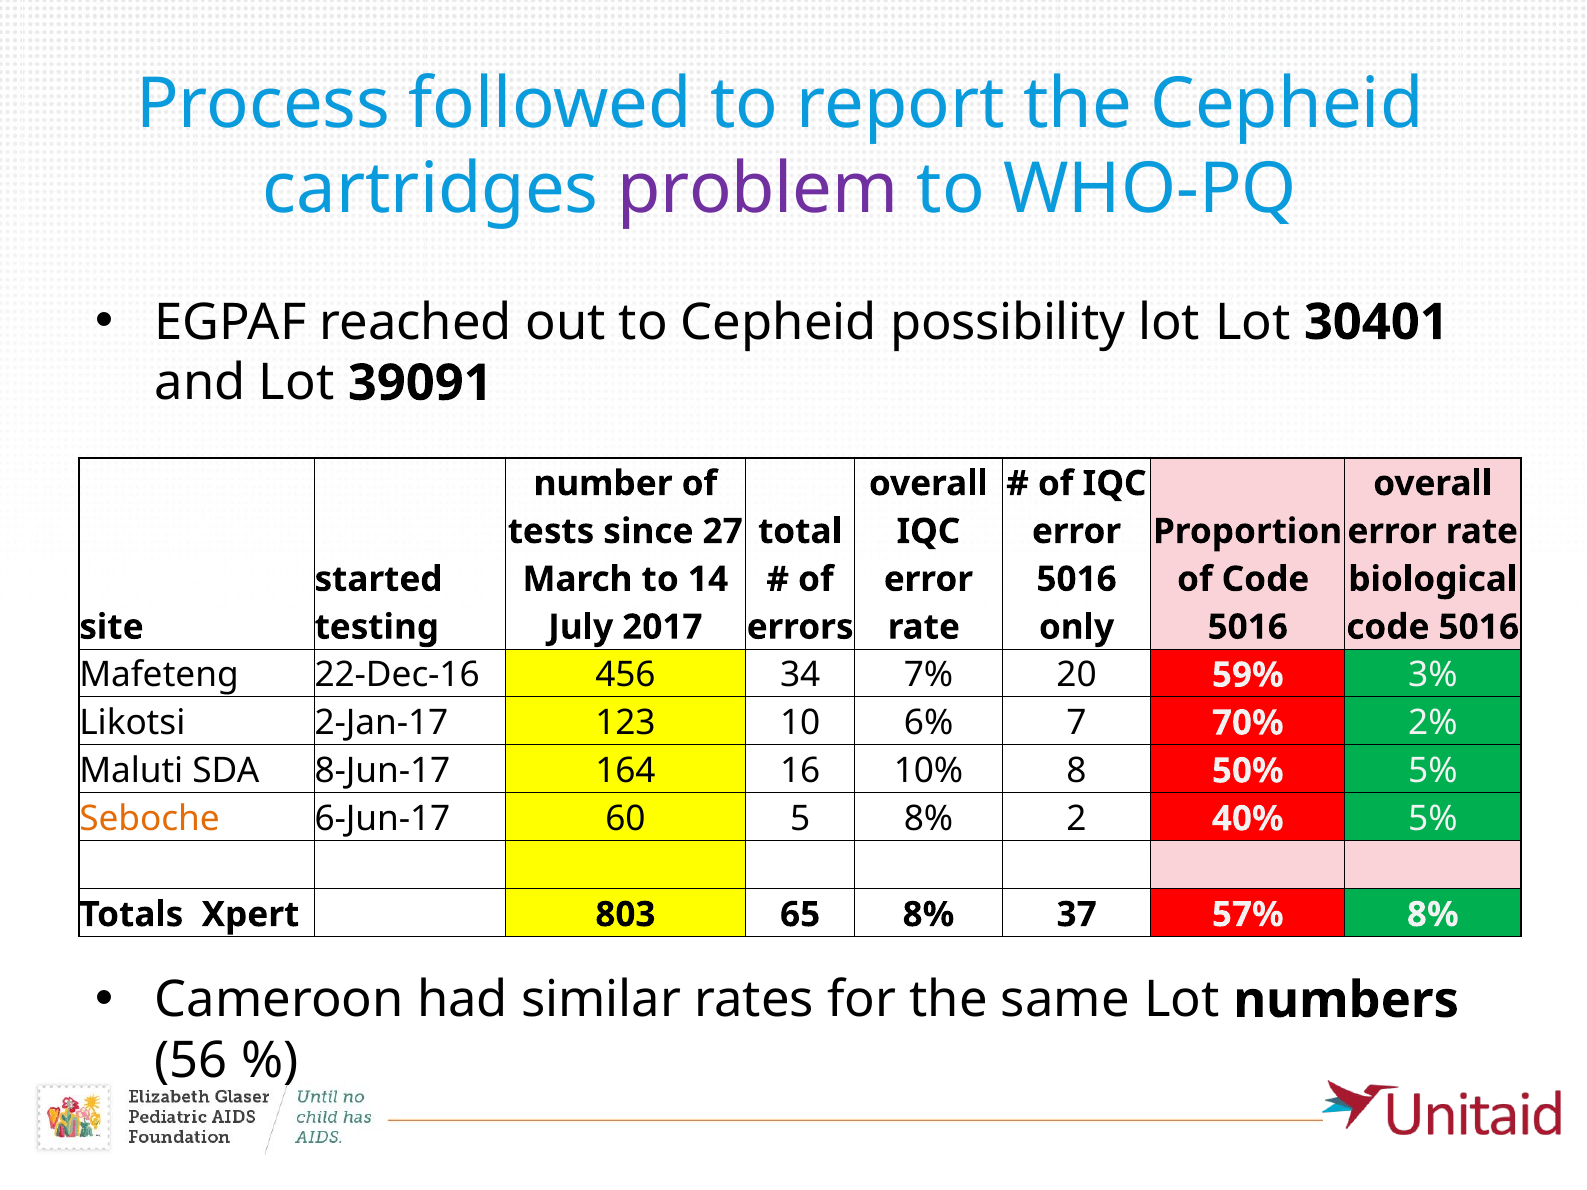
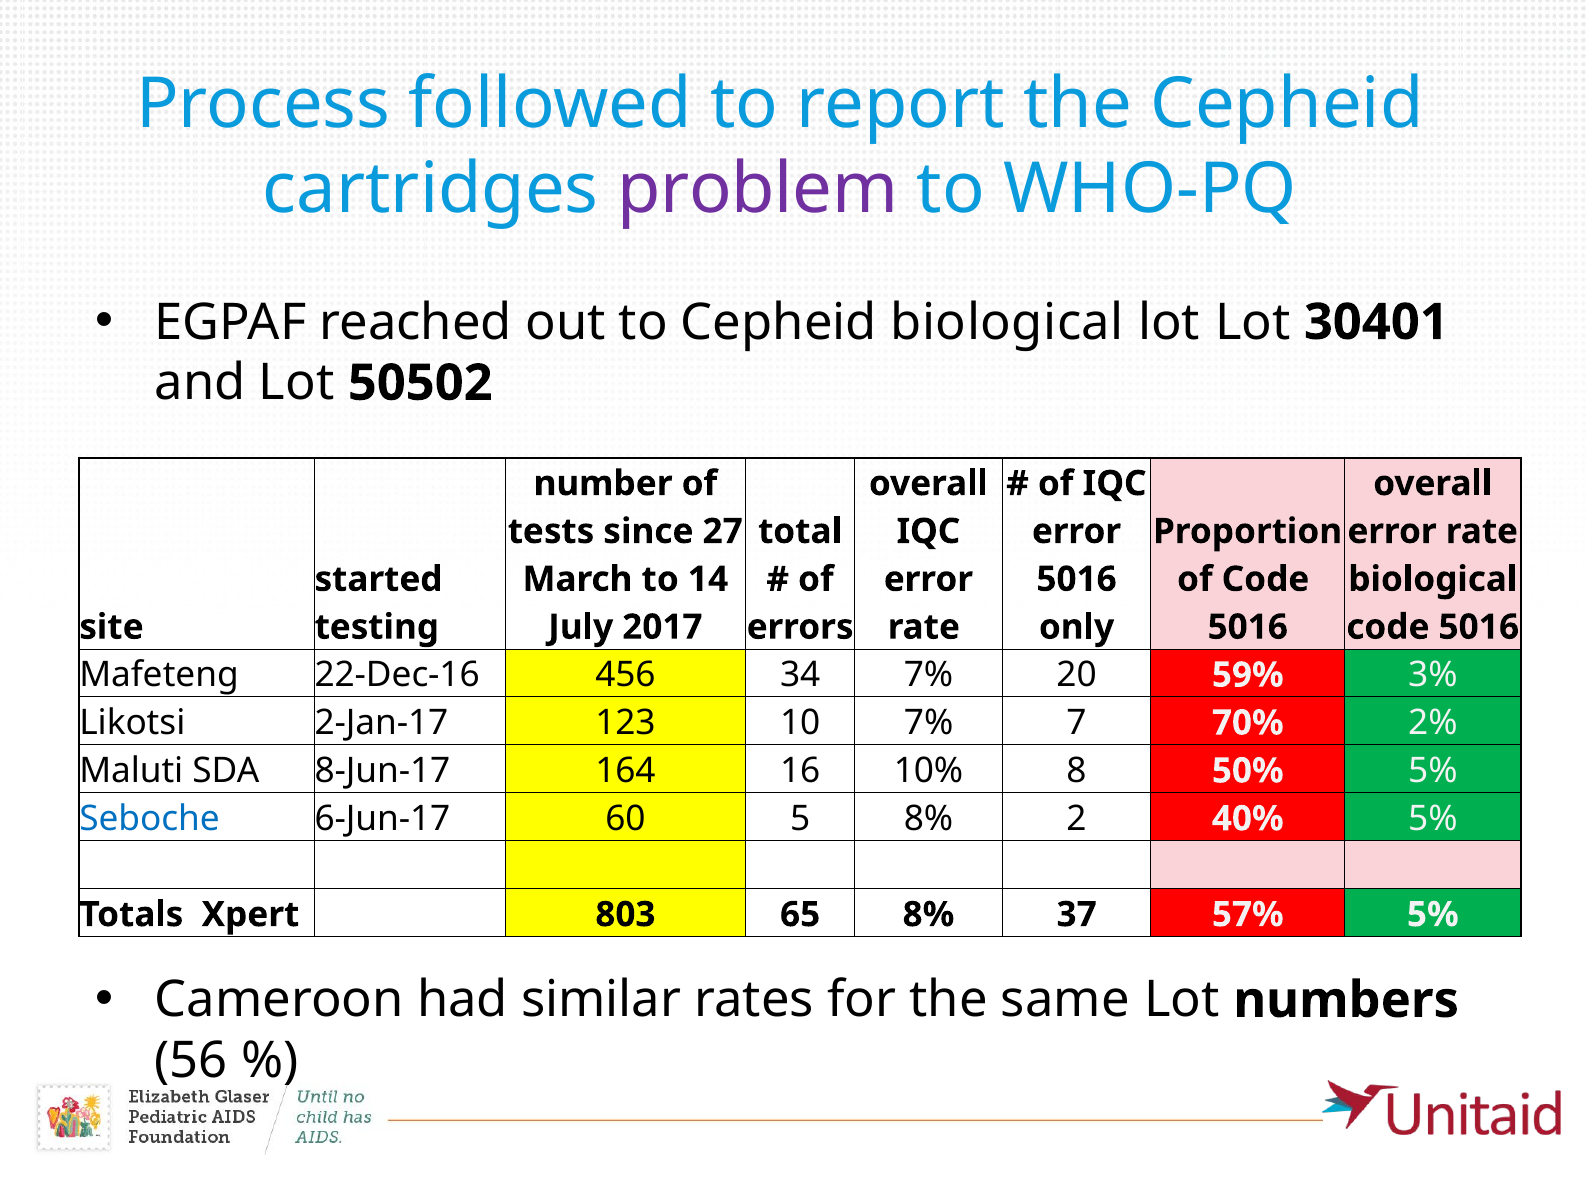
Cepheid possibility: possibility -> biological (1007, 322)
39091: 39091 -> 50502 (420, 383)
10 6%: 6% -> 7% (929, 723)
Seboche colour: orange -> blue (150, 819)
57% 8%: 8% -> 5% (1433, 915)
